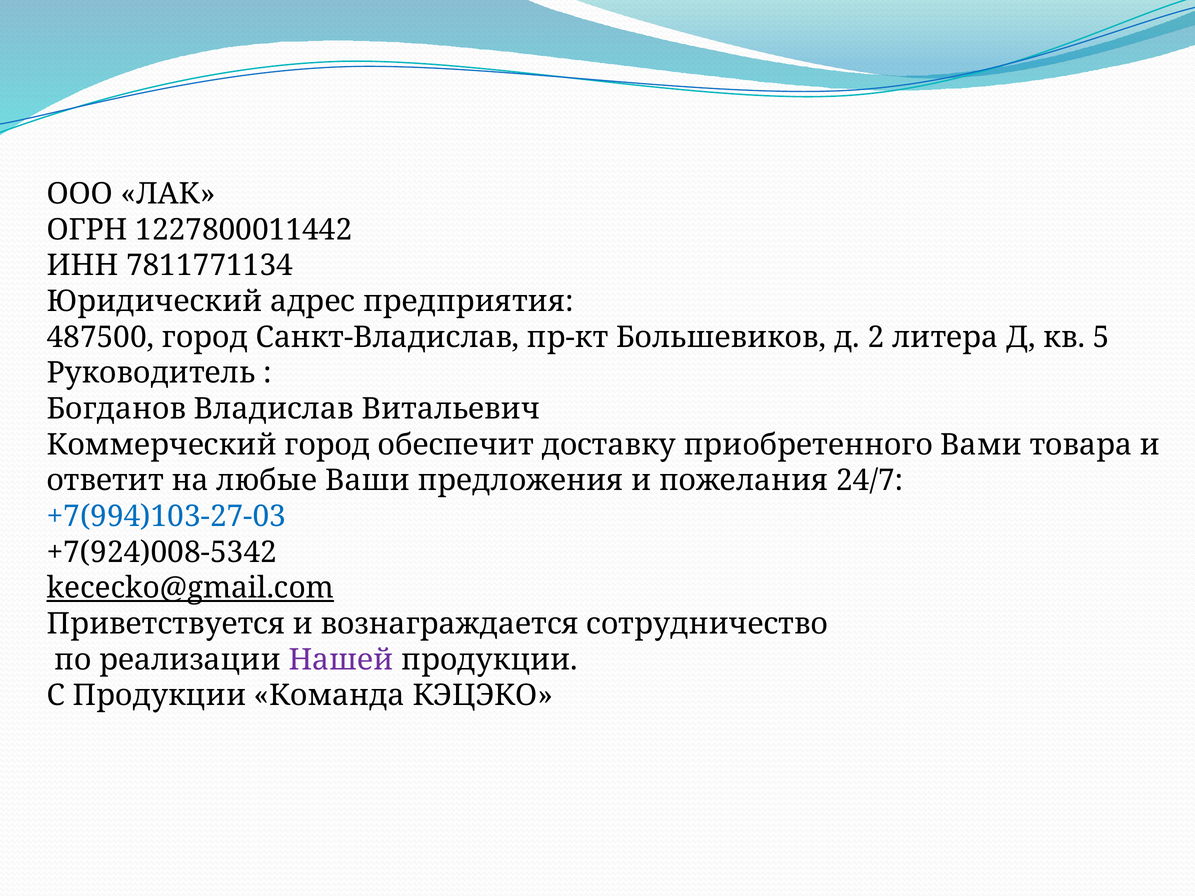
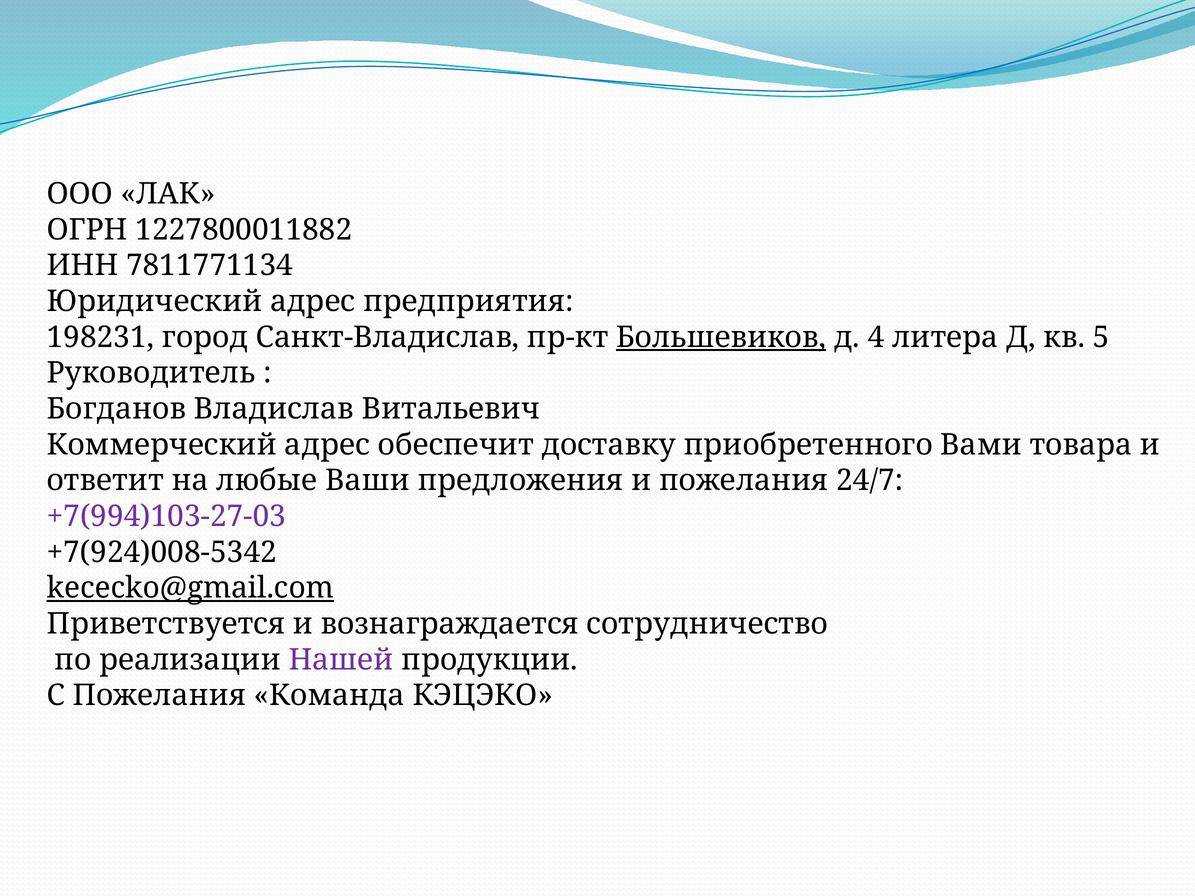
1227800011442: 1227800011442 -> 1227800011882 (244, 230)
487500: 487500 -> 198231 (101, 337)
Большевиков underline: none -> present (721, 337)
2: 2 -> 4 (876, 337)
Коммерческий город: город -> адрес (327, 445)
+7(994)103-27-03 colour: blue -> purple (166, 517)
С Продукции: Продукции -> Пожелания (159, 696)
